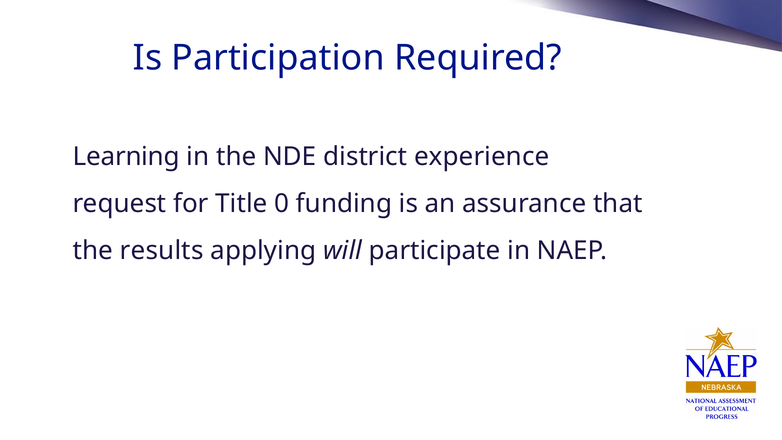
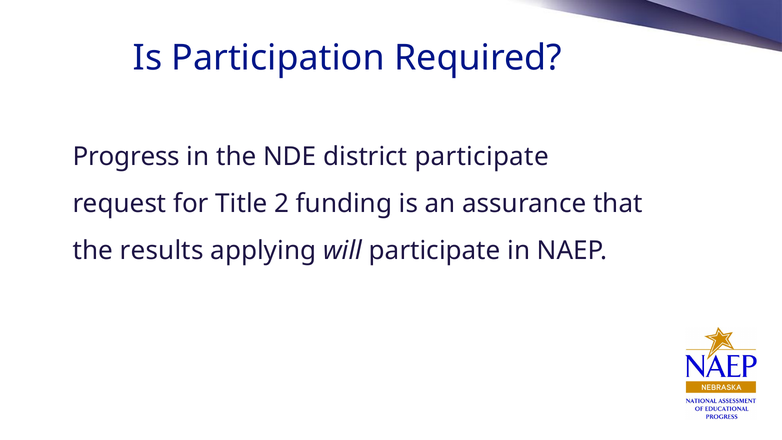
Learning: Learning -> Progress (126, 157)
district experience: experience -> participate (482, 157)
0: 0 -> 2 (282, 204)
